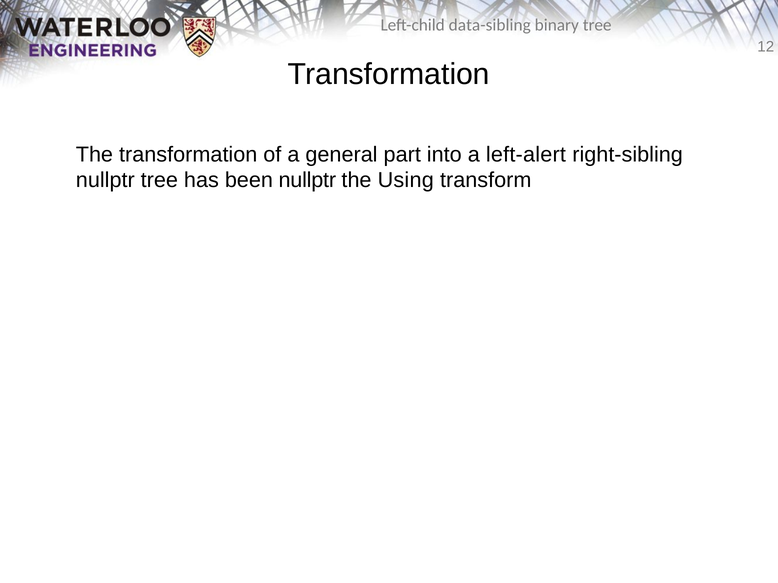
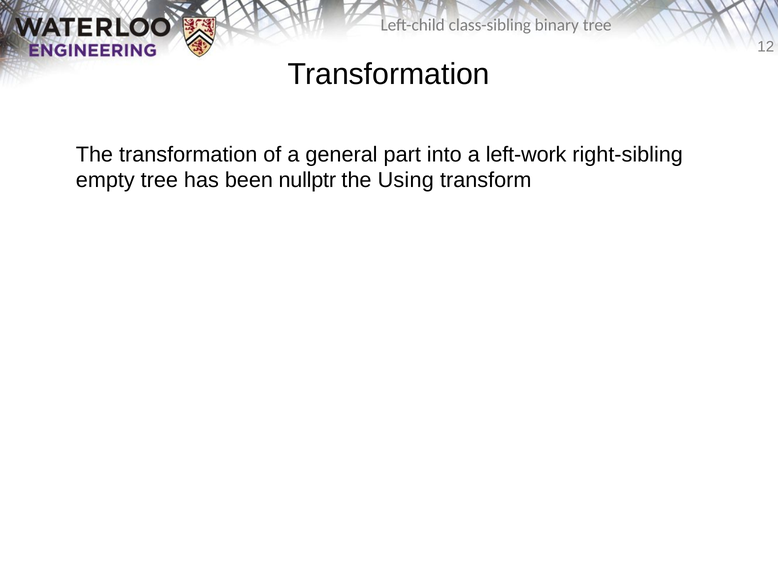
data-sibling: data-sibling -> class-sibling (490, 25)
left-alert: left-alert -> left-work (526, 155)
nullptr: nullptr -> empty (105, 180)
